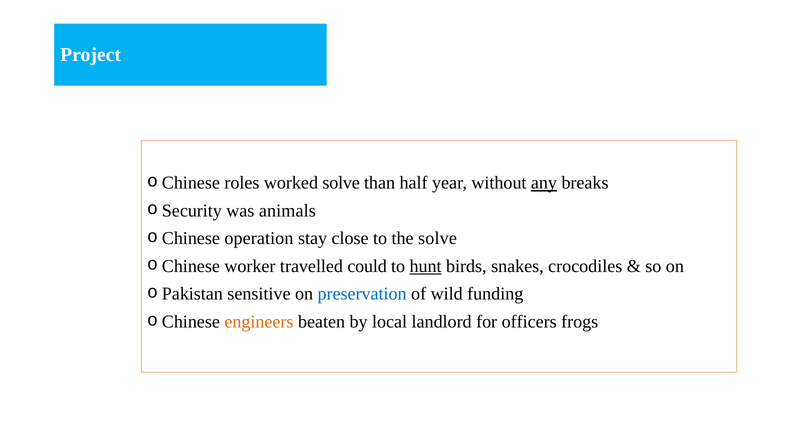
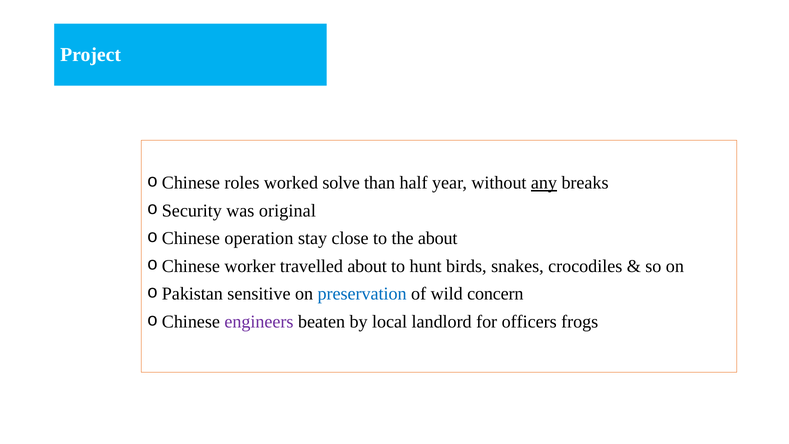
animals: animals -> original (287, 211)
the solve: solve -> about (438, 238)
travelled could: could -> about (367, 266)
hunt underline: present -> none (426, 266)
funding: funding -> concern (495, 294)
engineers colour: orange -> purple (259, 322)
